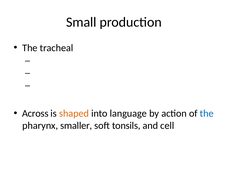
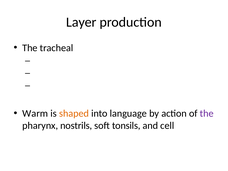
Small: Small -> Layer (81, 22)
Across: Across -> Warm (35, 113)
the colour: blue -> purple (207, 113)
smaller: smaller -> nostrils (76, 126)
